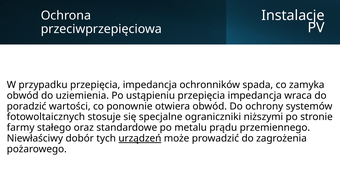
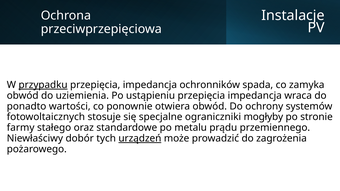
przypadku underline: none -> present (43, 85)
poradzić: poradzić -> ponadto (27, 106)
niższymi: niższymi -> mogłyby (263, 117)
